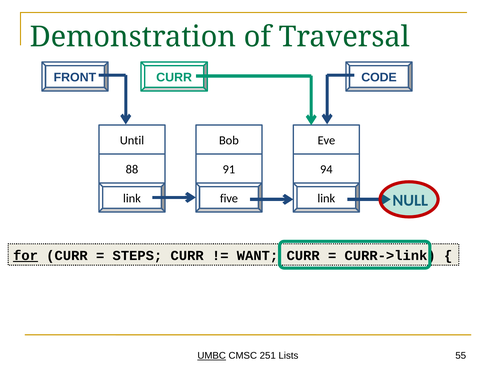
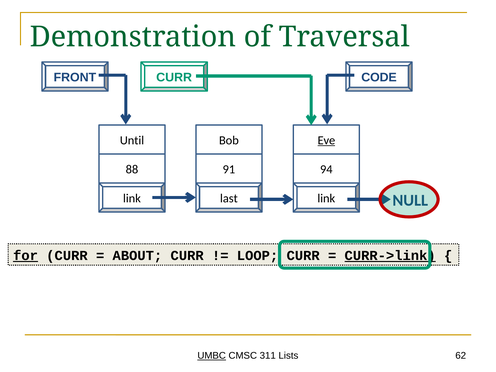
Eve underline: none -> present (326, 140)
five: five -> last (229, 198)
STEPS: STEPS -> ABOUT (137, 256)
WANT: WANT -> LOOP (258, 256)
CURR->link underline: none -> present (390, 256)
251: 251 -> 311 (268, 356)
55: 55 -> 62 (461, 356)
